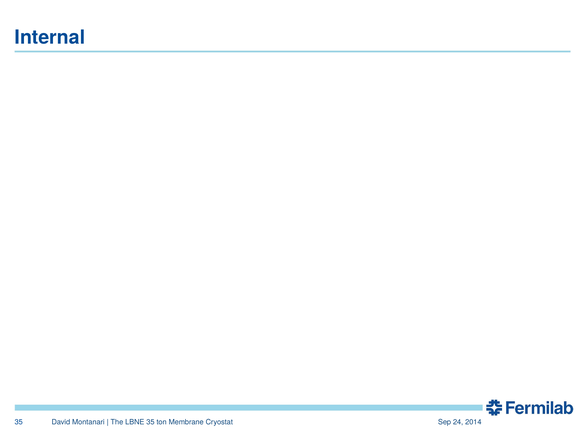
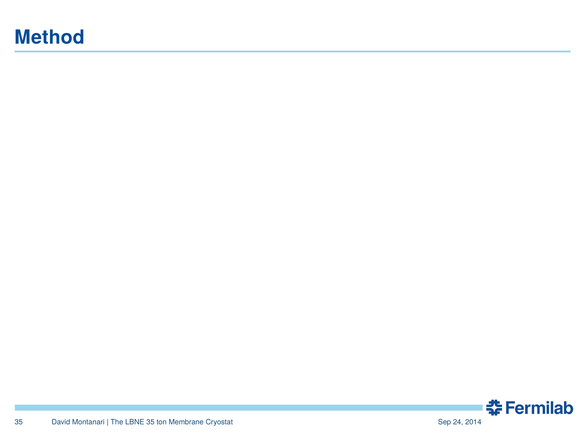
Internal: Internal -> Method (50, 37)
